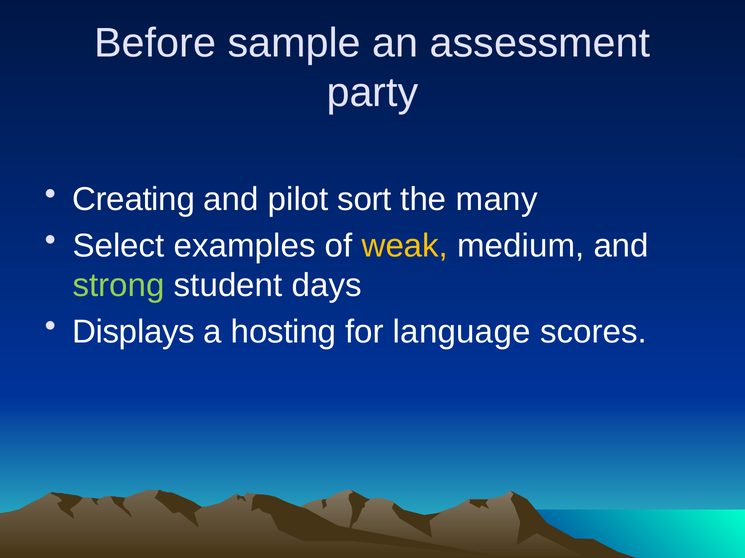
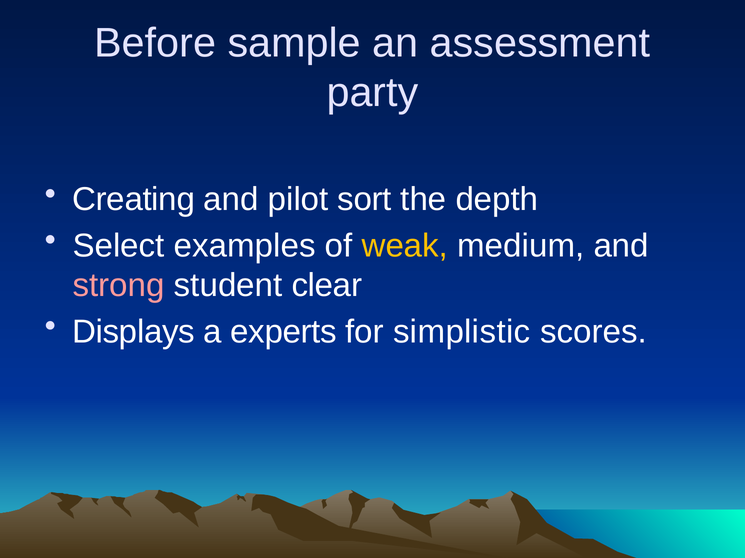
many: many -> depth (497, 200)
strong colour: light green -> pink (119, 286)
days: days -> clear (327, 286)
hosting: hosting -> experts (284, 332)
language: language -> simplistic (462, 332)
